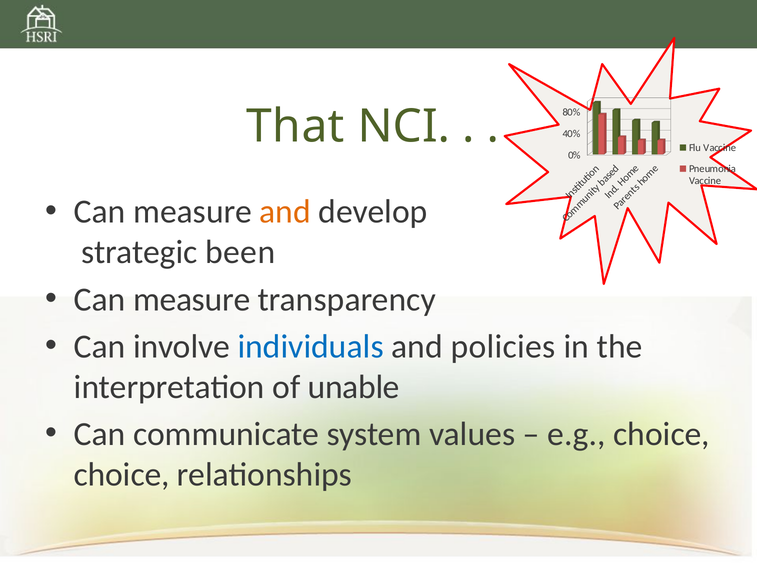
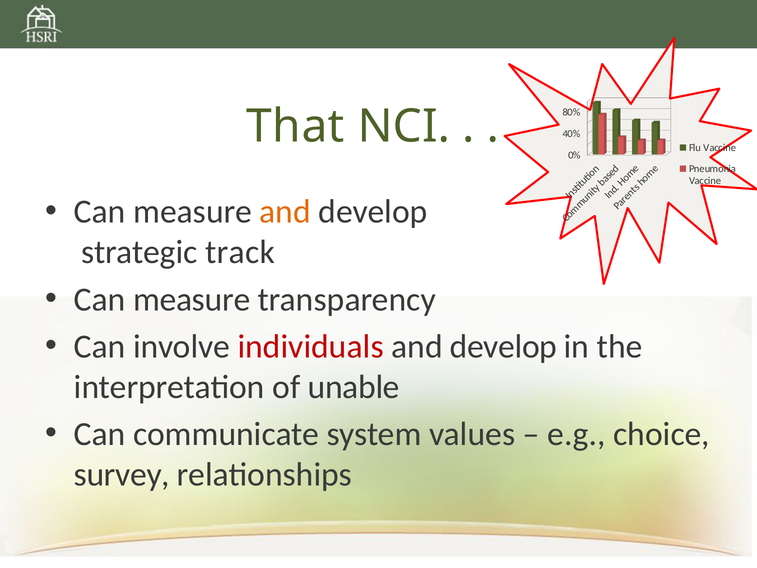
been: been -> track (240, 252)
individuals colour: blue -> red (311, 346)
policies: policies -> develop (503, 346)
choice: choice -> survey (122, 474)
